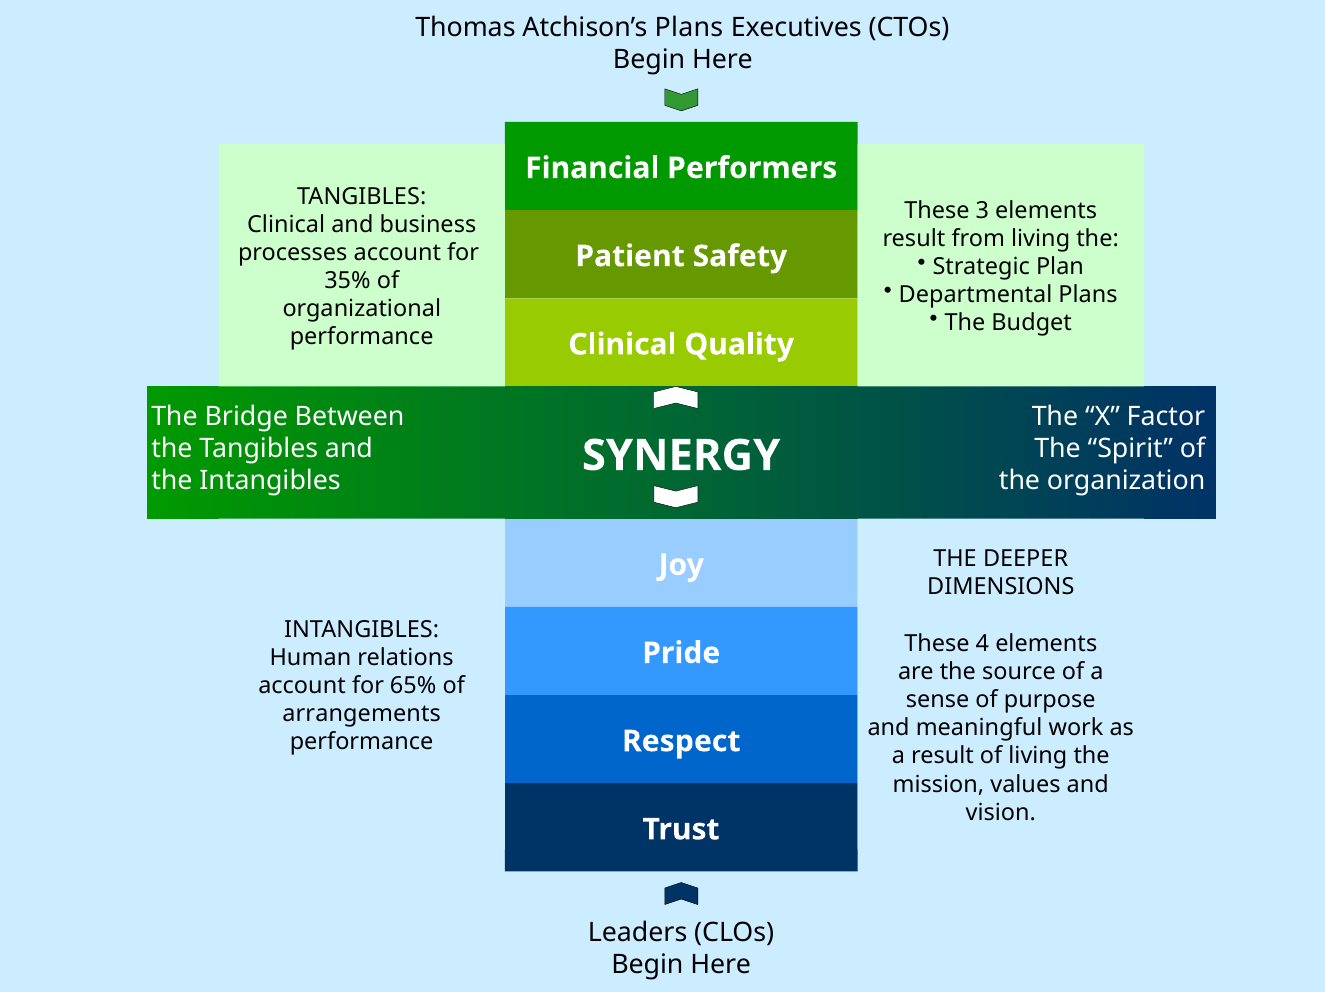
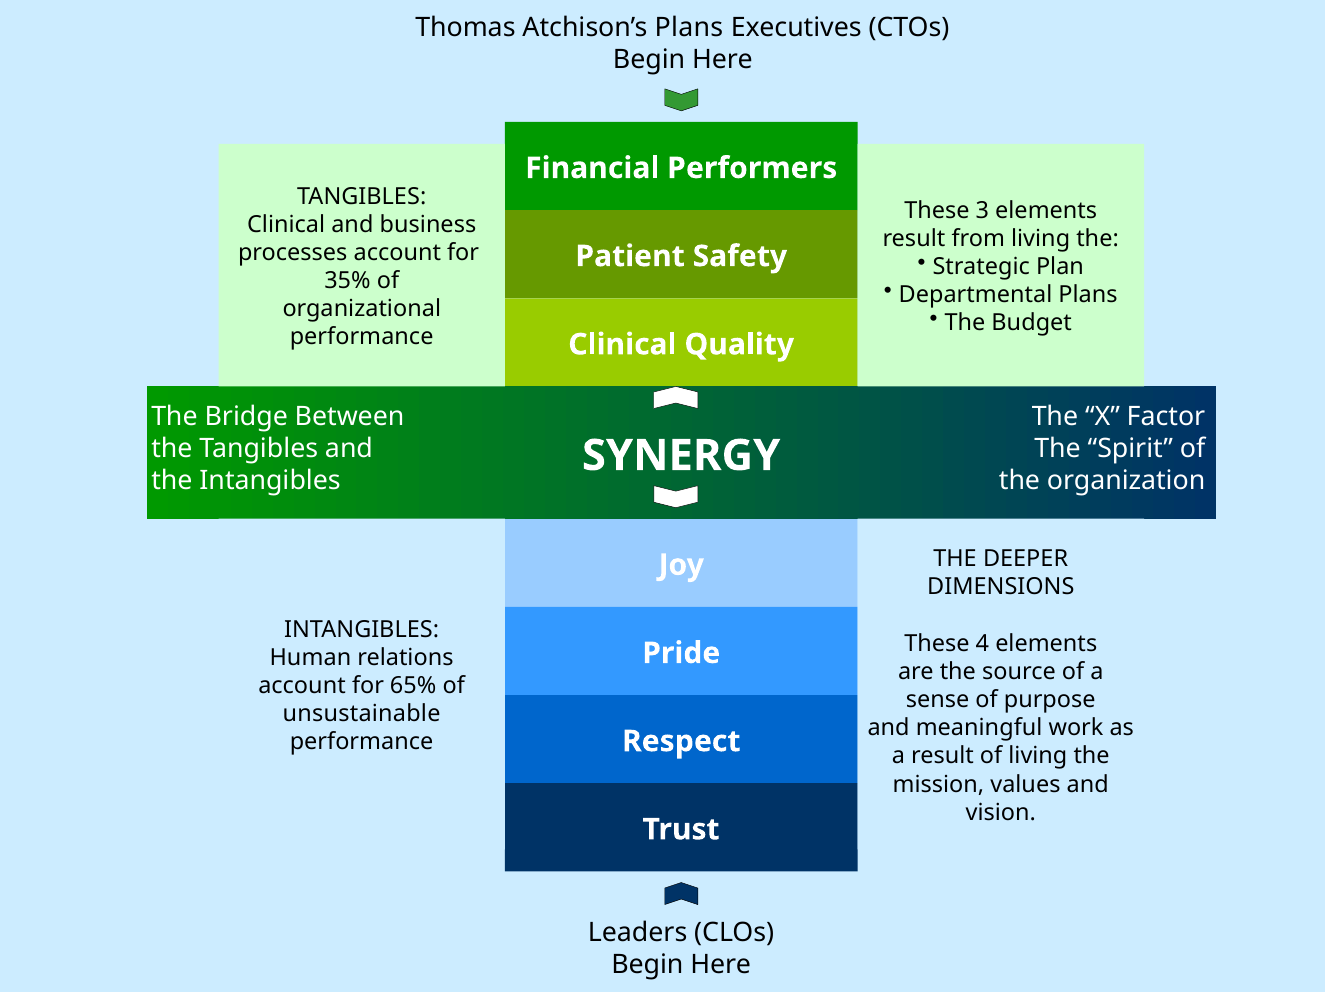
arrangements: arrangements -> unsustainable (362, 714)
